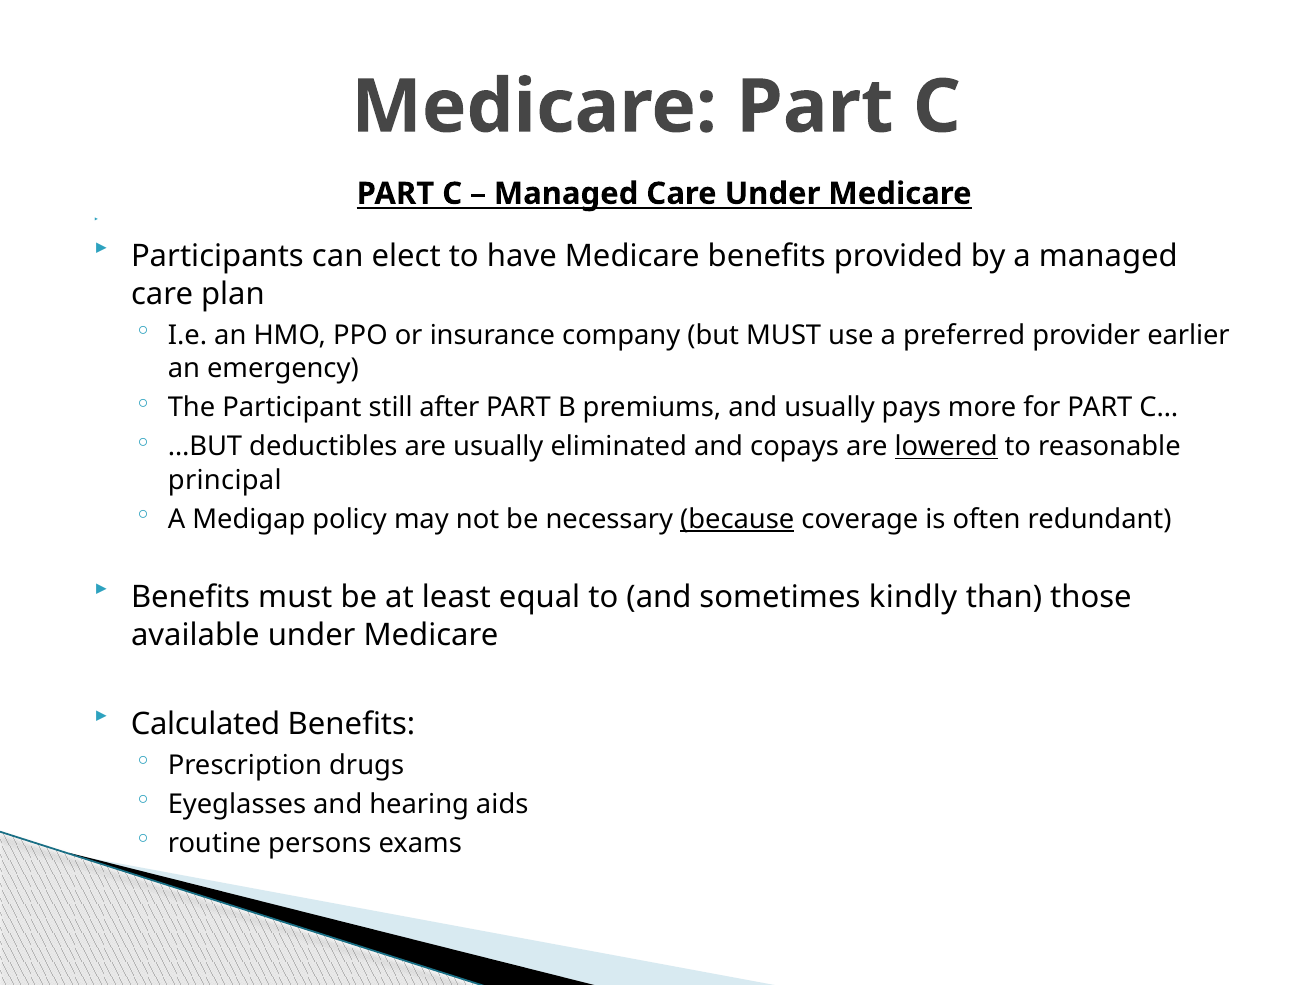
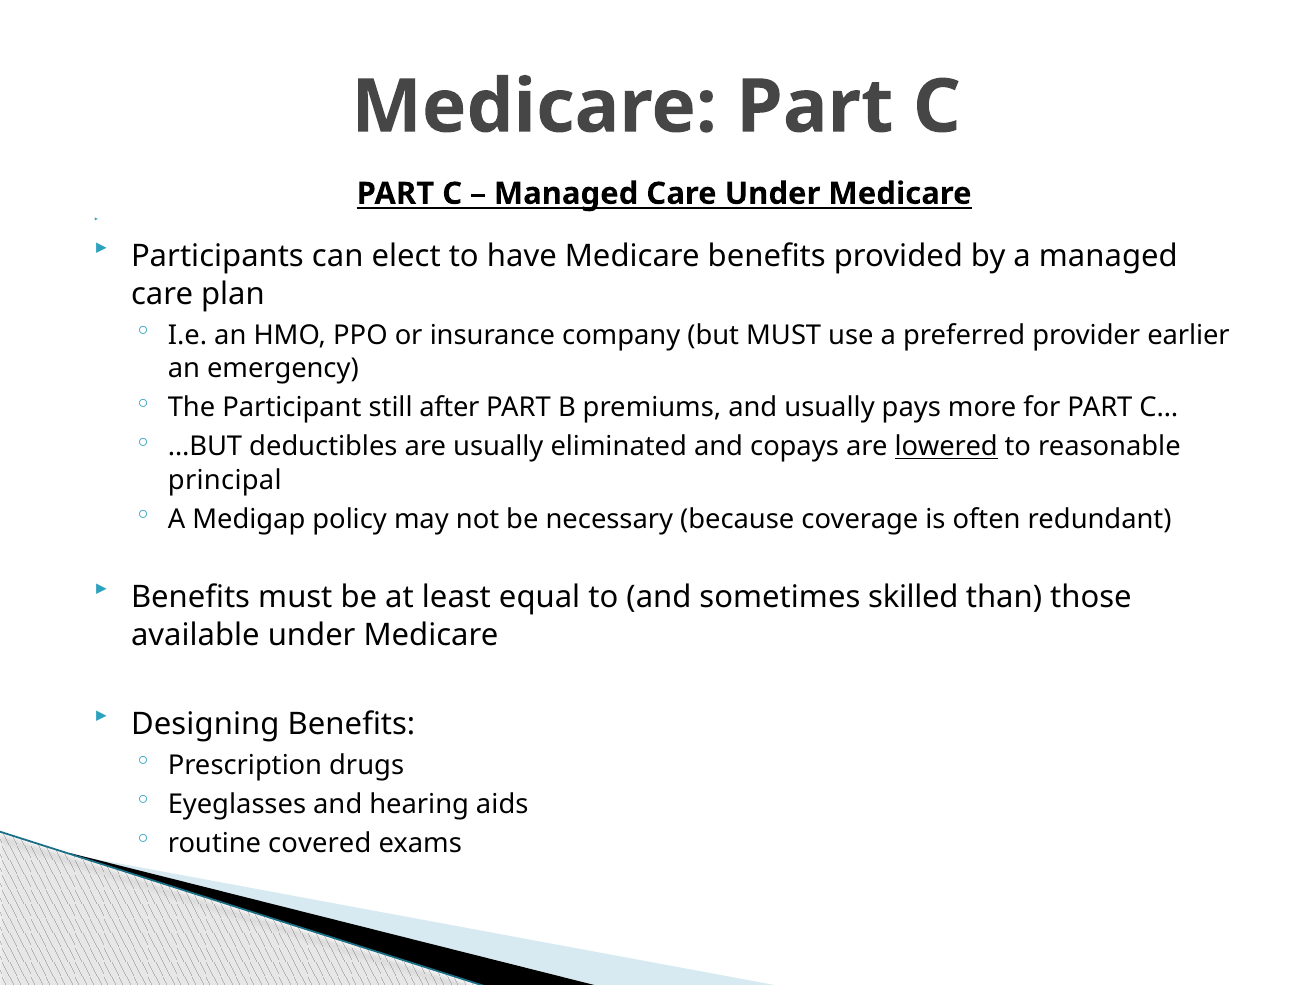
because underline: present -> none (737, 519)
kindly: kindly -> skilled (913, 597)
Calculated: Calculated -> Designing (205, 724)
persons: persons -> covered (320, 843)
